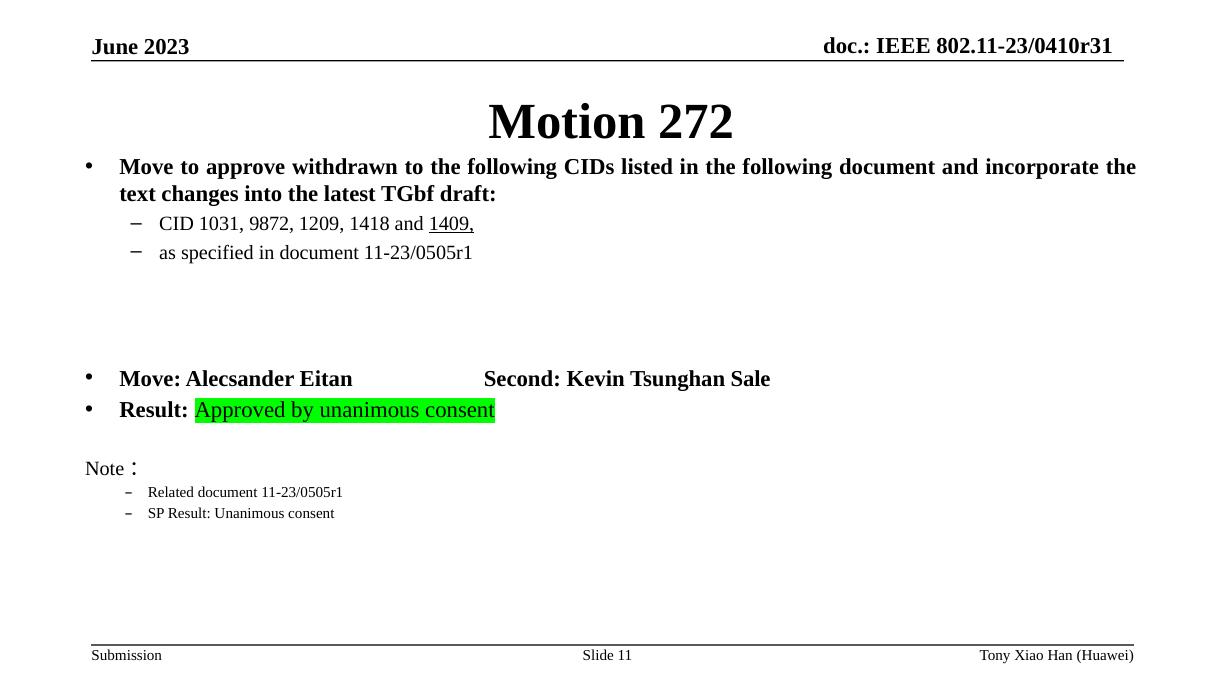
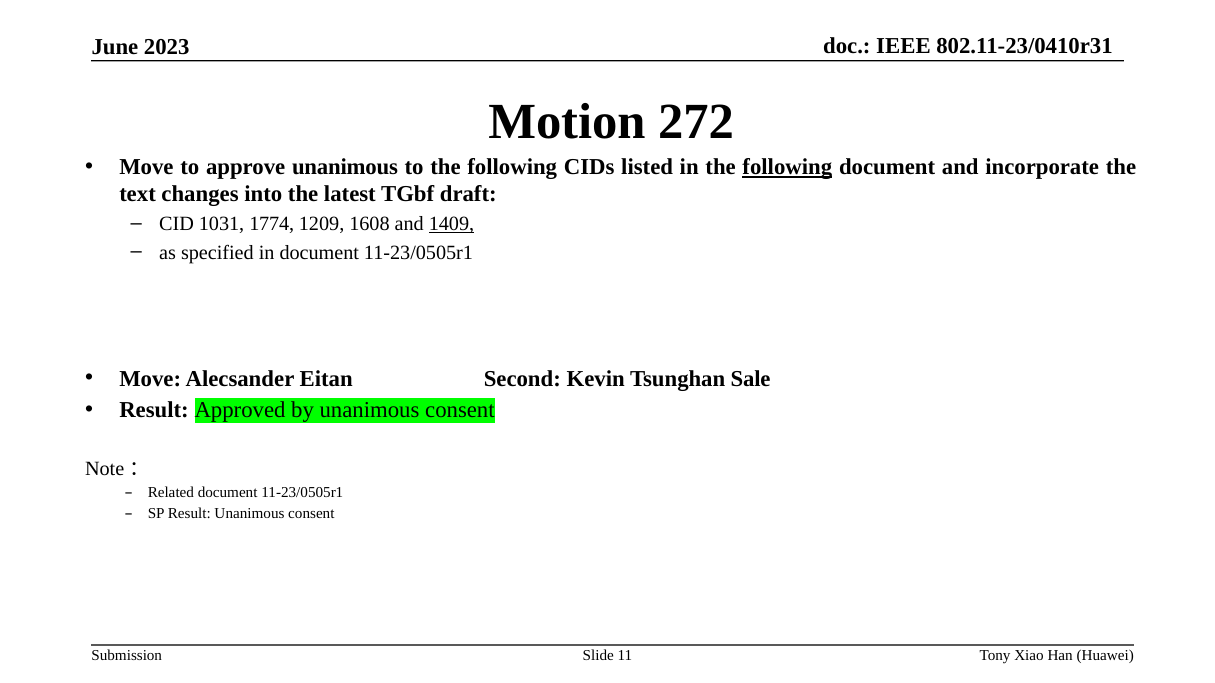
approve withdrawn: withdrawn -> unanimous (345, 167)
following underline: none -> present (787, 167)
9872: 9872 -> 1774 (272, 224)
1418: 1418 -> 1608 (369, 224)
